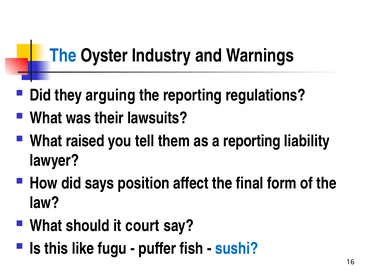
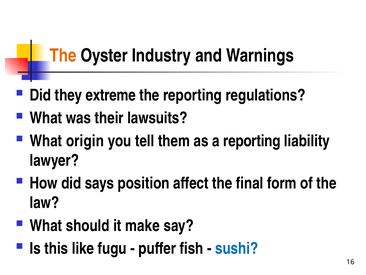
The colour: blue -> orange (63, 56)
arguing: arguing -> extreme (111, 95)
raised: raised -> origin (85, 141)
court: court -> make (142, 225)
